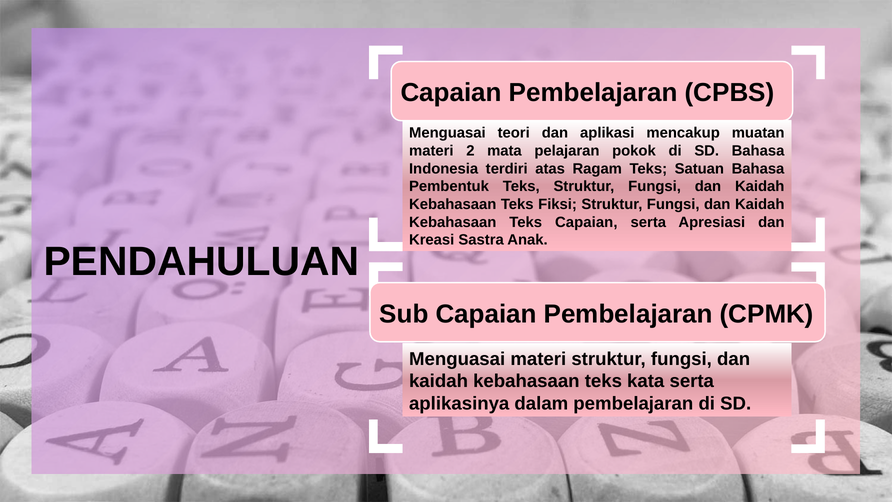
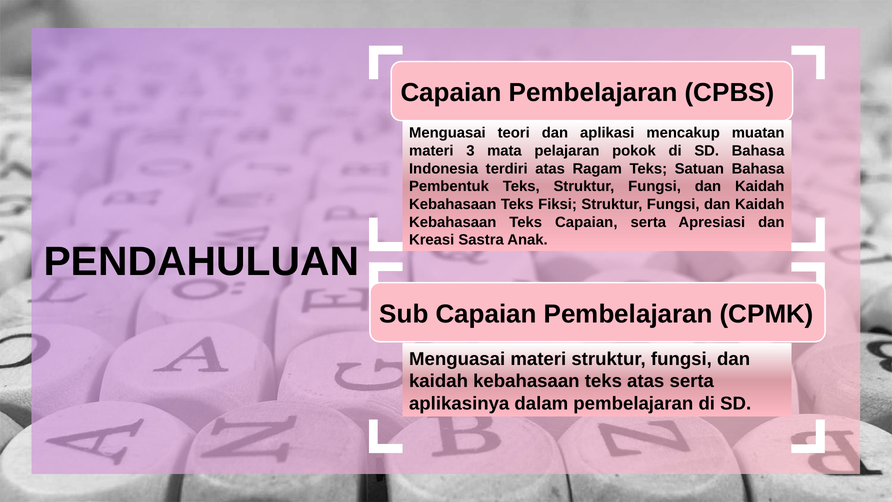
2: 2 -> 3 (470, 151)
teks kata: kata -> atas (646, 381)
